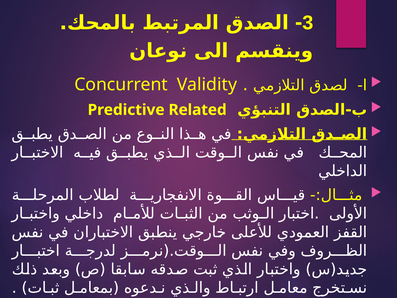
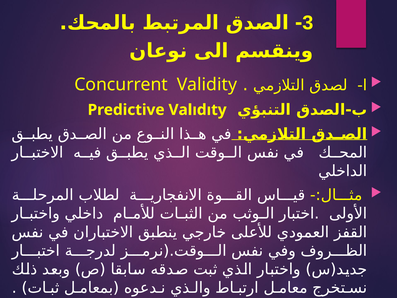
Related: Related -> Valıdıty (198, 110)
